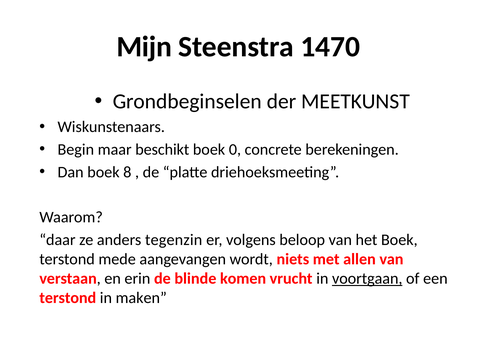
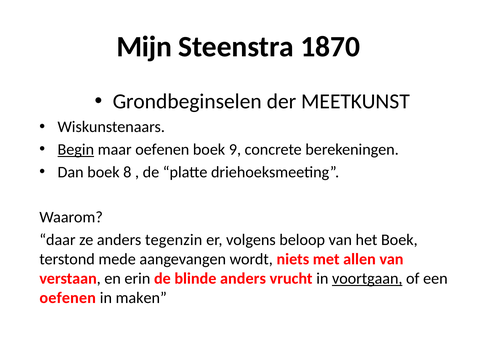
1470: 1470 -> 1870 (330, 47)
Begin underline: none -> present (76, 150)
maar beschikt: beschikt -> oefenen (162, 150)
0: 0 -> 9 (235, 150)
blinde komen: komen -> anders (243, 279)
terstond: terstond -> oefenen (68, 298)
